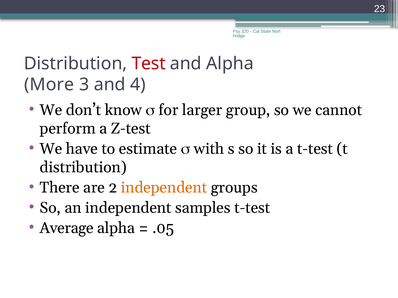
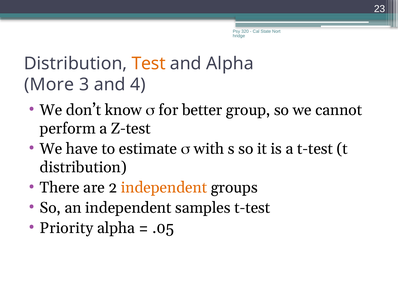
Test colour: red -> orange (149, 64)
larger: larger -> better (202, 110)
Average: Average -> Priority (66, 228)
